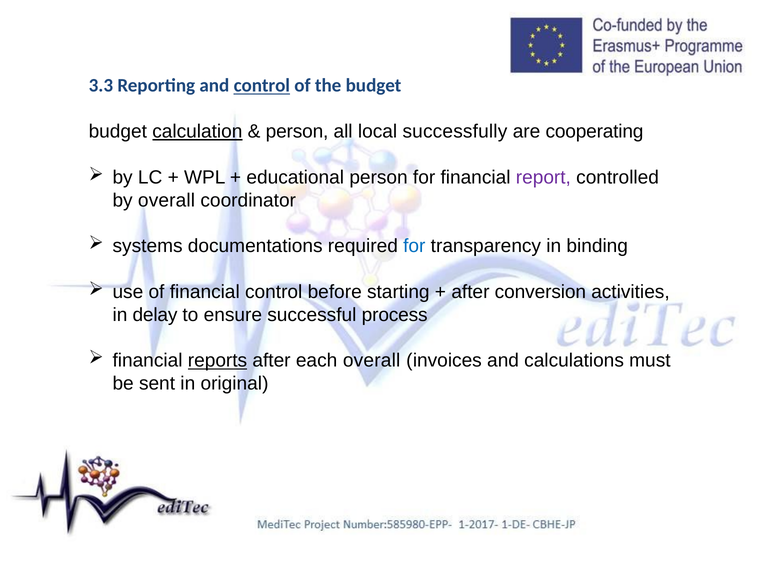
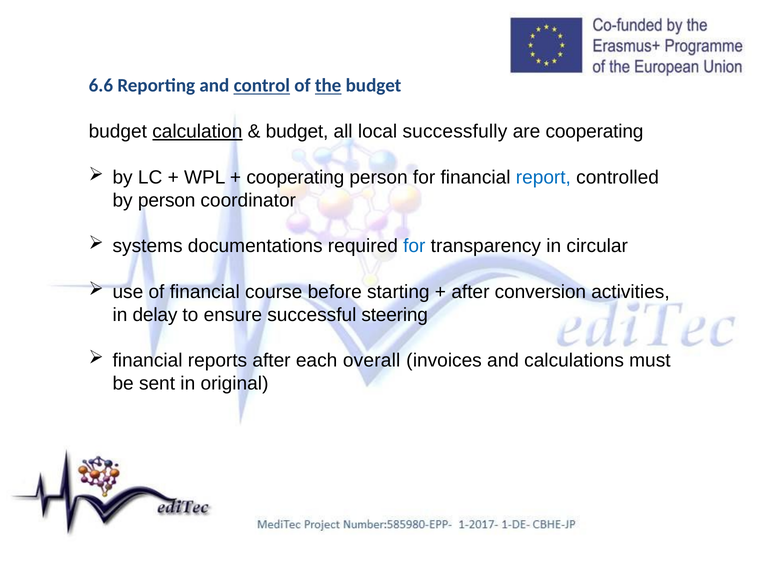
3.3: 3.3 -> 6.6 (101, 86)
the underline: none -> present (328, 86)
person: person -> budget (297, 131)
educational: educational -> cooperating (295, 177)
report colour: purple -> blue (543, 177)
by overall: overall -> person (167, 200)
binding: binding -> circular (597, 246)
financial control: control -> course (274, 292)
process: process -> steering (395, 315)
reports underline: present -> none (218, 361)
